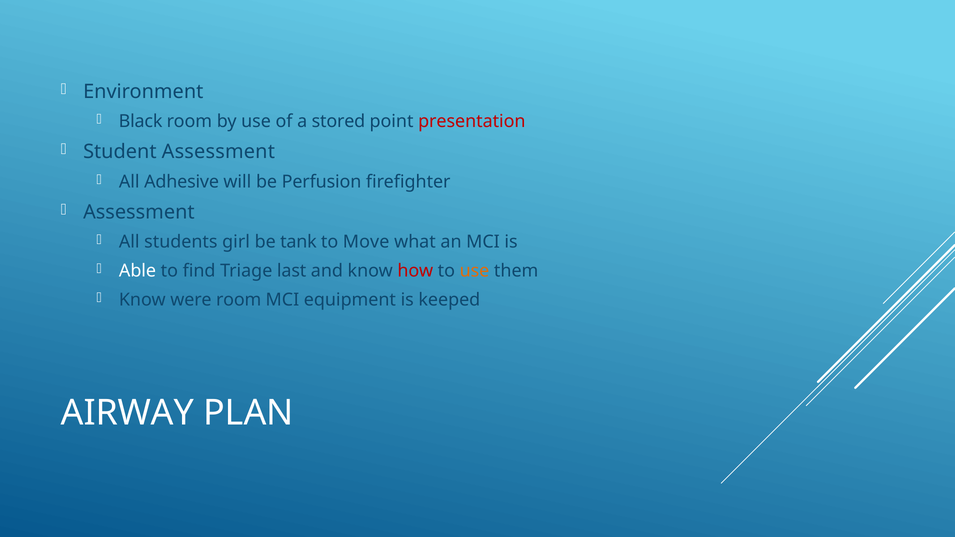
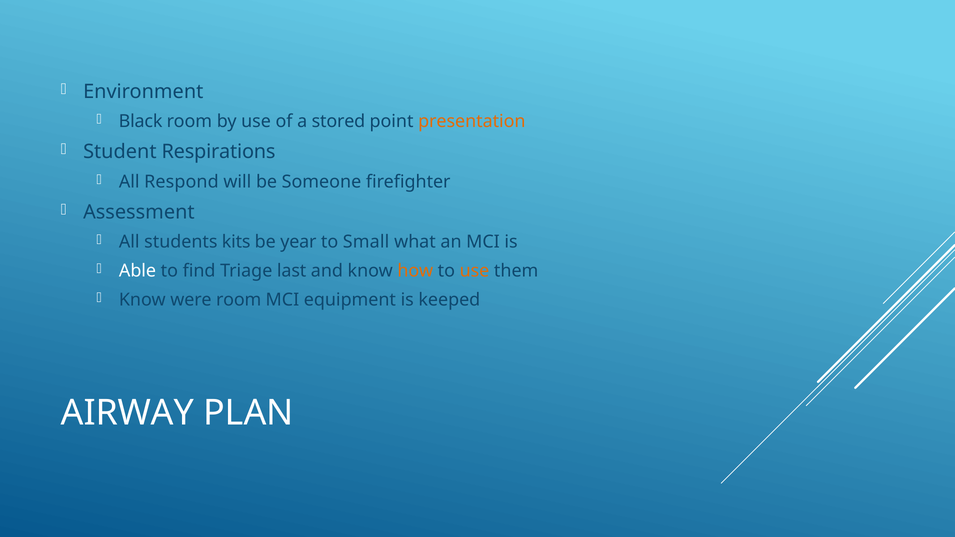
presentation colour: red -> orange (472, 121)
Student Assessment: Assessment -> Respirations (219, 152)
Adhesive: Adhesive -> Respond (181, 182)
Perfusion: Perfusion -> Someone (321, 182)
girl: girl -> kits (236, 242)
tank: tank -> year (298, 242)
Move: Move -> Small (366, 242)
how colour: red -> orange (415, 271)
